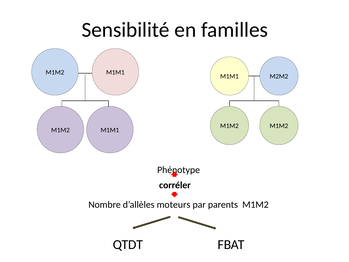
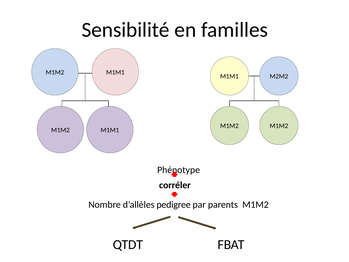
moteurs: moteurs -> pedigree (174, 205)
